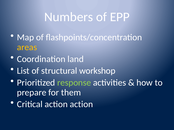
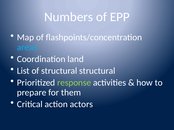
areas colour: yellow -> light blue (27, 47)
structural workshop: workshop -> structural (97, 71)
action action: action -> actors (81, 105)
